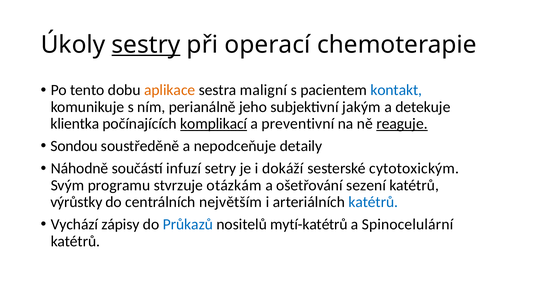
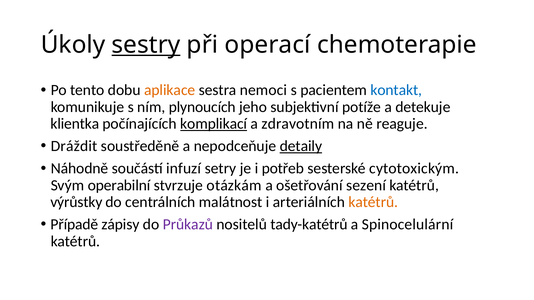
maligní: maligní -> nemoci (263, 90)
perianálně: perianálně -> plynoucích (202, 107)
jakým: jakým -> potíže (362, 107)
preventivní: preventivní -> zdravotním (298, 124)
reaguje underline: present -> none (402, 124)
Sondou: Sondou -> Dráždit (74, 146)
detaily underline: none -> present (301, 146)
dokáží: dokáží -> potřeb (283, 169)
programu: programu -> operabilní (119, 186)
největším: největším -> malátnost (231, 202)
katétrů colour: blue -> orange (373, 202)
Vychází: Vychází -> Případě (74, 225)
Průkazů colour: blue -> purple (188, 225)
mytí-katétrů: mytí-katétrů -> tady-katétrů (309, 225)
